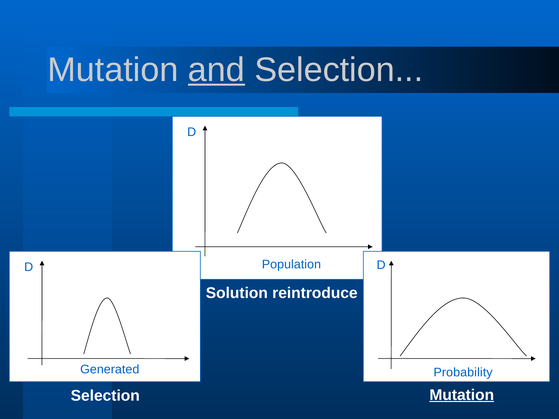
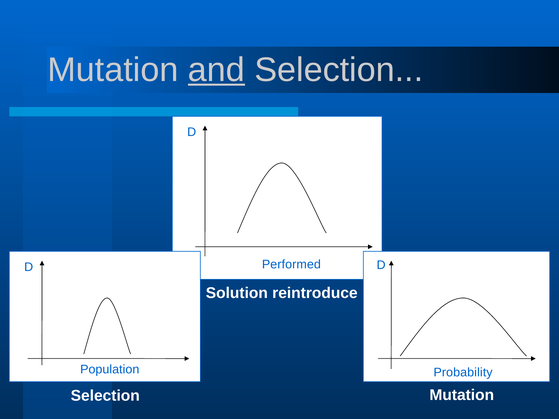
Population: Population -> Performed (291, 265)
Generated: Generated -> Population (110, 370)
Mutation underline: present -> none (462, 395)
